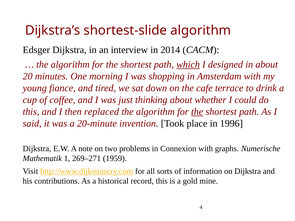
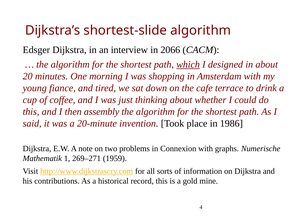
2014: 2014 -> 2066 (170, 50)
replaced: replaced -> assembly (102, 112)
the underline: present -> none (197, 112)
1996: 1996 -> 1986 (231, 124)
